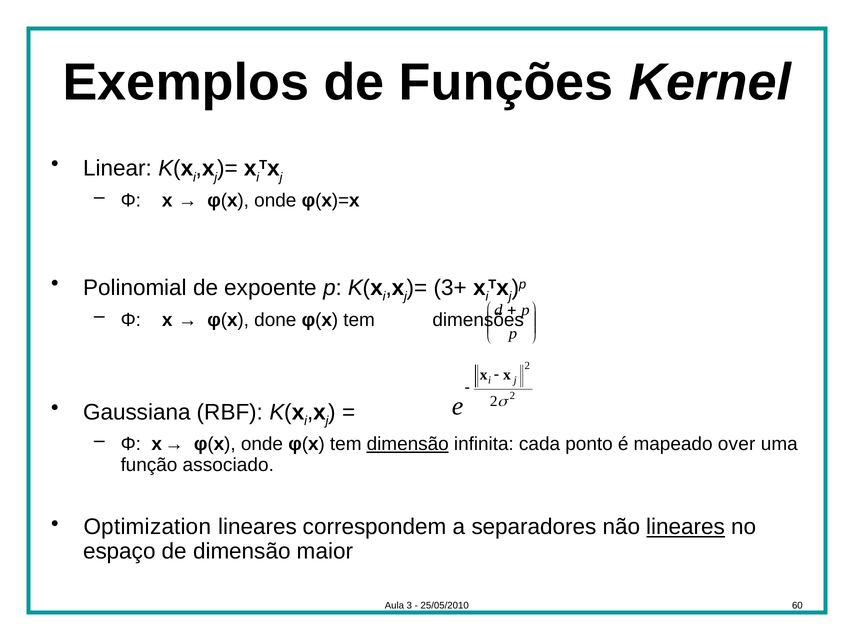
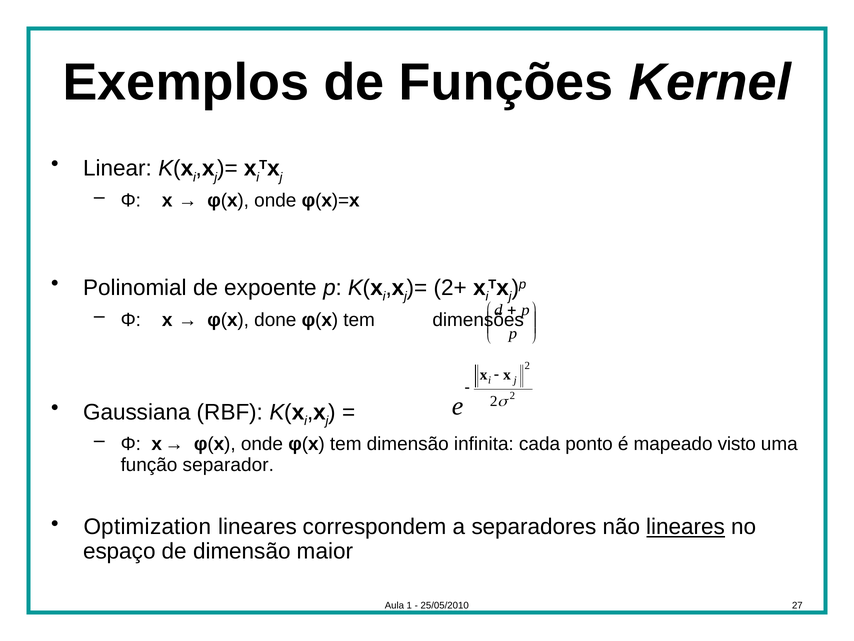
3+: 3+ -> 2+ (450, 288)
dimensão underline: present -> none (408, 444)
over: over -> visto (737, 444)
associado: associado -> separador (228, 465)
3: 3 -> 1 (409, 605)
60: 60 -> 27 (797, 605)
